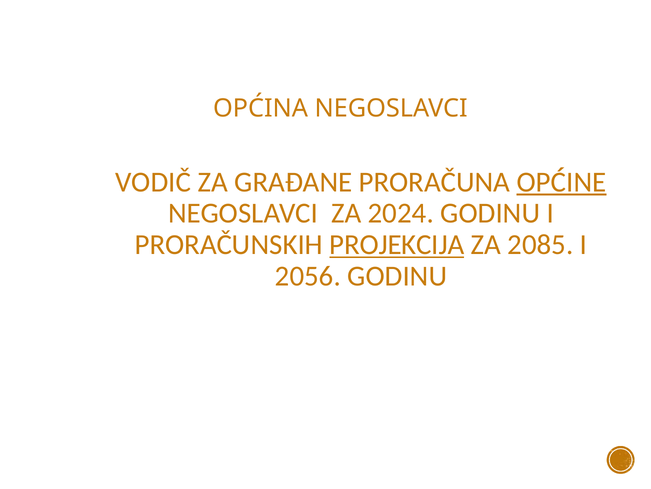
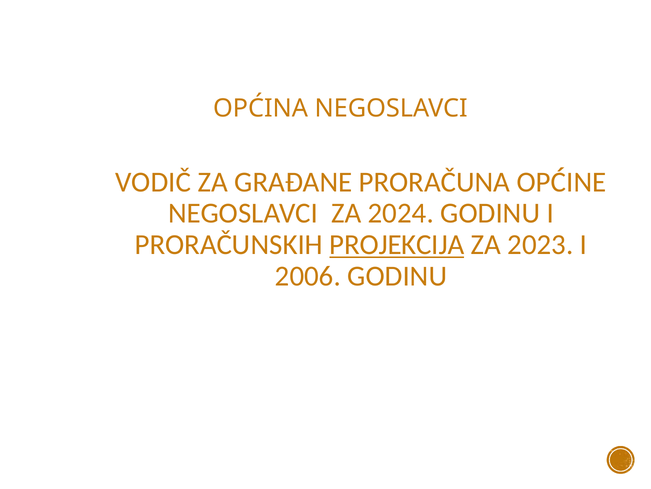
OPĆINE underline: present -> none (562, 182)
2085: 2085 -> 2023 (540, 244)
2056: 2056 -> 2006 (308, 276)
